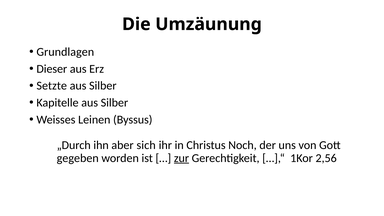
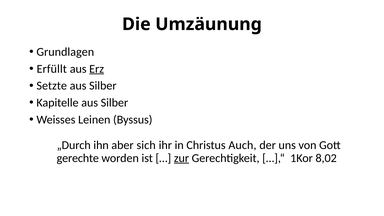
Dieser: Dieser -> Erfüllt (52, 69)
Erz underline: none -> present (97, 69)
Noch: Noch -> Auch (242, 145)
gegeben: gegeben -> gerechte (78, 158)
2,56: 2,56 -> 8,02 (326, 158)
